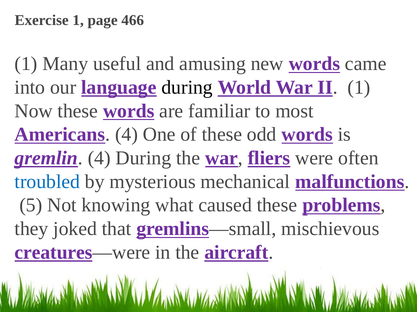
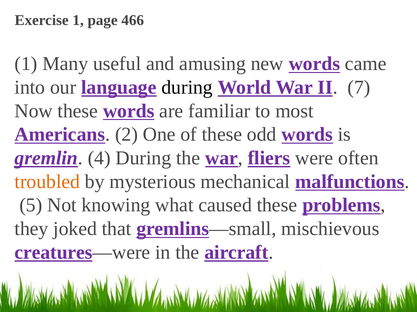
II 1: 1 -> 7 (359, 88)
Americans 4: 4 -> 2 (126, 135)
troubled colour: blue -> orange (47, 182)
